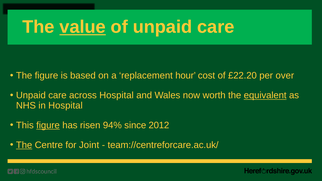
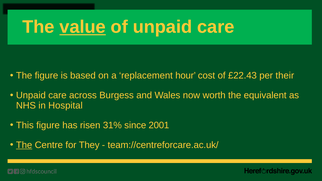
£22.20: £22.20 -> £22.43 (242, 76)
over: over -> their (285, 76)
across Hospital: Hospital -> Burgess (117, 95)
equivalent underline: present -> none (265, 95)
figure underline: present -> none (48, 125)
94%: 94% -> 31% (112, 125)
2012: 2012 -> 2001 (159, 125)
Joint: Joint -> They (89, 145)
